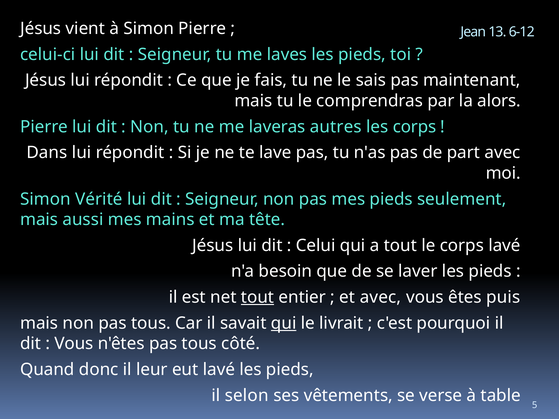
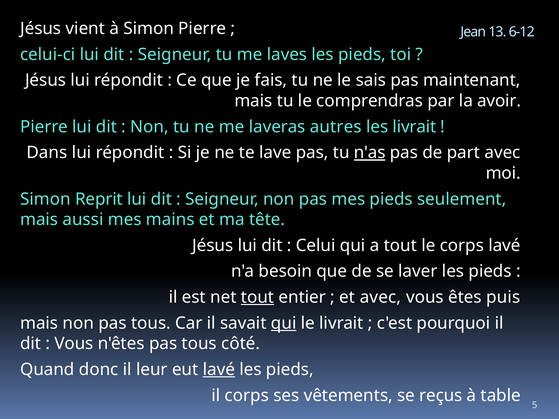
alors: alors -> avoir (499, 101)
les corps: corps -> livrait (414, 127)
n'as underline: none -> present (370, 153)
Vérité: Vérité -> Reprit (99, 199)
lavé underline: none -> present (219, 370)
il selon: selon -> corps (247, 396)
verse: verse -> reçus (441, 396)
